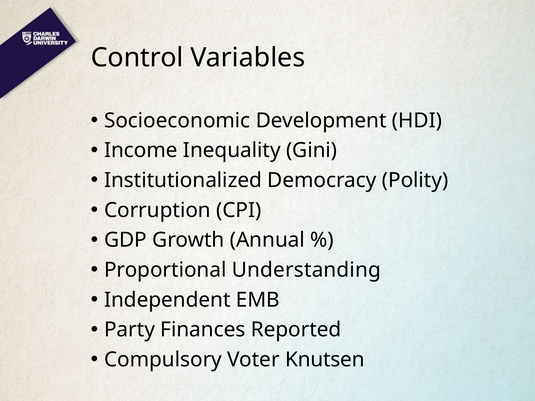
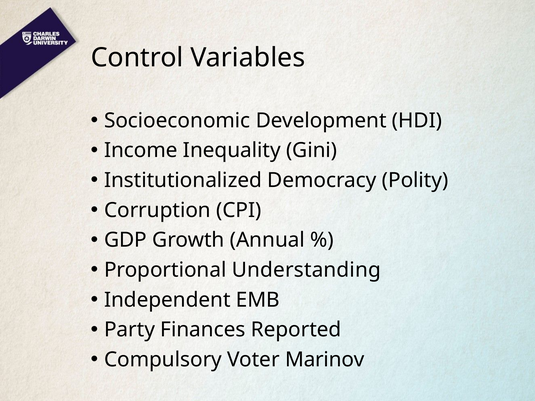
Knutsen: Knutsen -> Marinov (325, 360)
